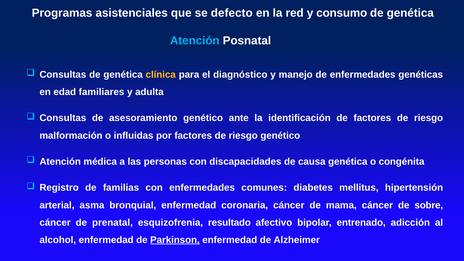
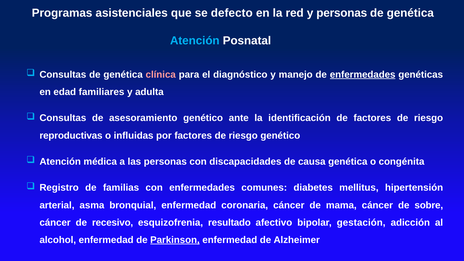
y consumo: consumo -> personas (342, 13)
clínica colour: yellow -> pink (161, 75)
enfermedades underline: none -> present (363, 75)
malformación: malformación -> reproductivas (71, 136)
prenatal: prenatal -> recesivo (113, 223)
entrenado: entrenado -> gestación (361, 223)
